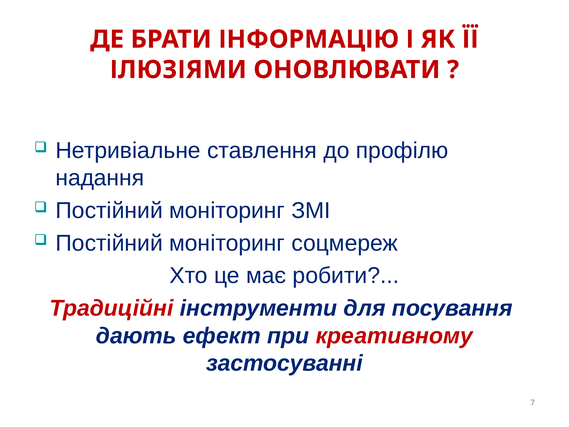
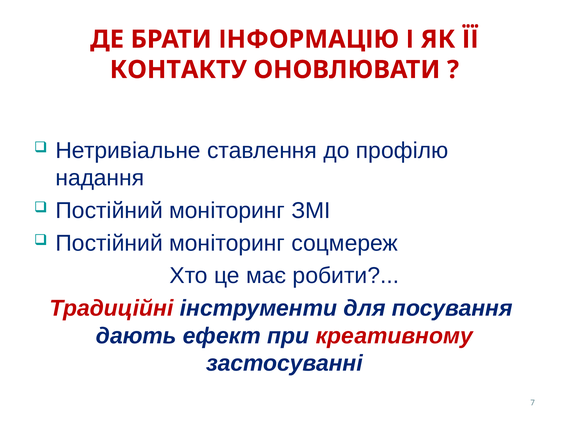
ІЛЮЗІЯМИ: ІЛЮЗІЯМИ -> КОНТАКТУ (178, 70)
